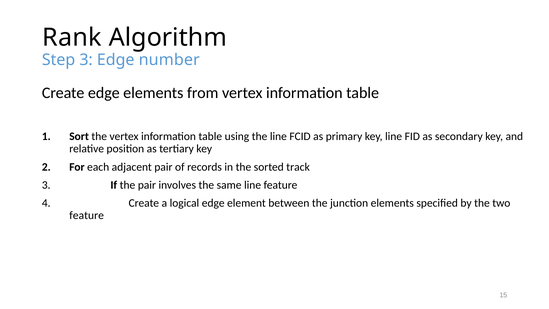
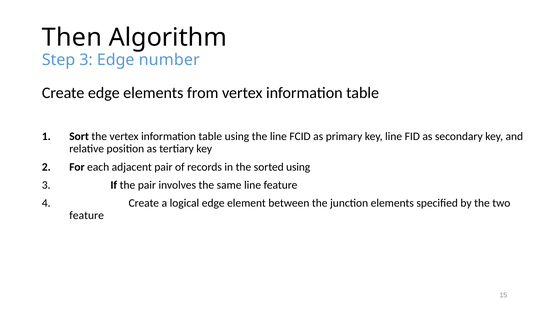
Rank: Rank -> Then (72, 37)
sorted track: track -> using (298, 167)
